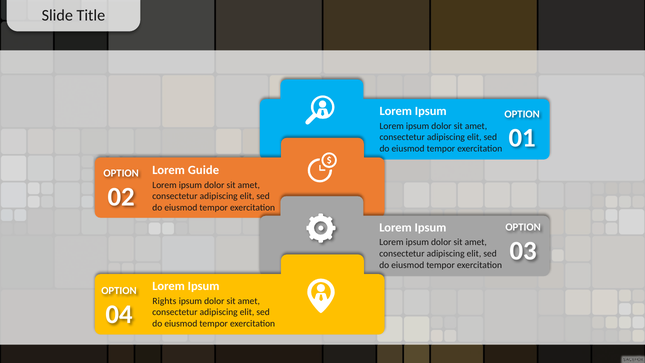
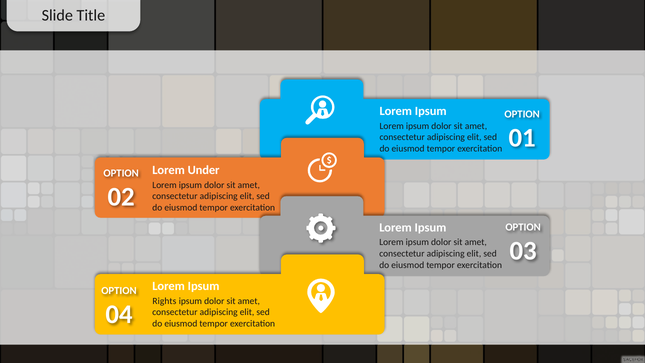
Guide: Guide -> Under (204, 170)
